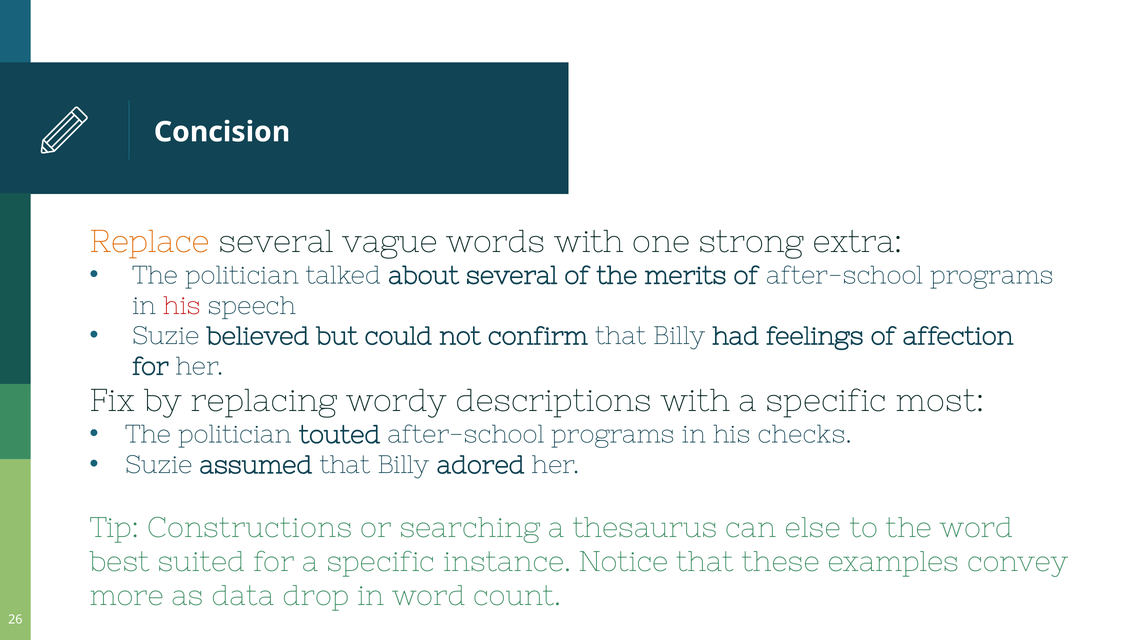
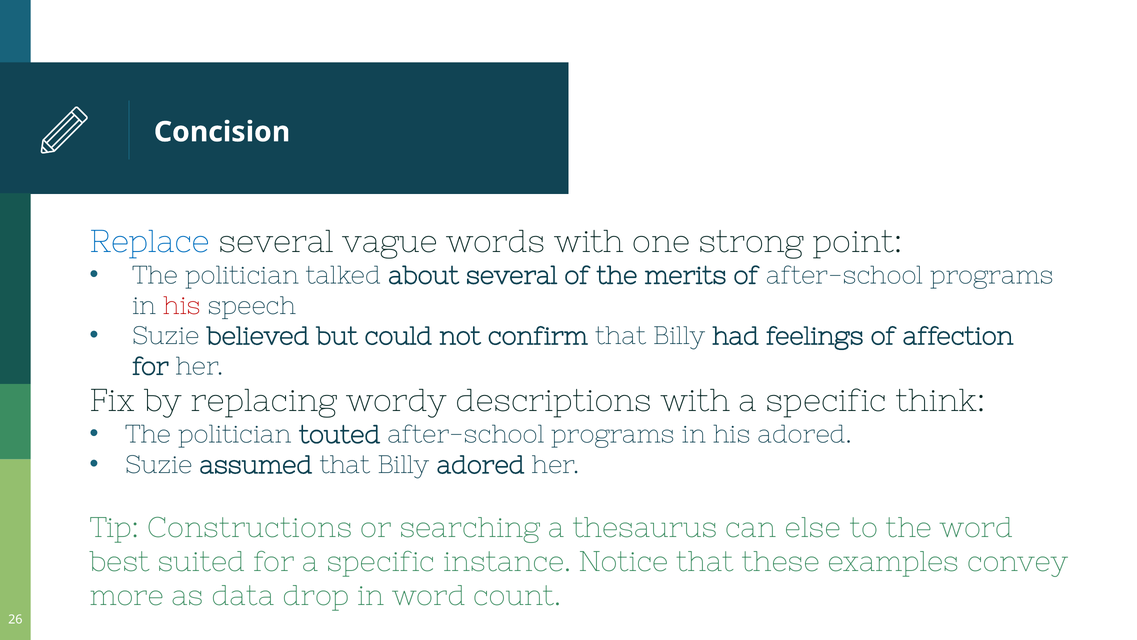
Replace colour: orange -> blue (150, 242)
extra: extra -> point (857, 242)
most: most -> think (940, 401)
his checks: checks -> adored (805, 434)
